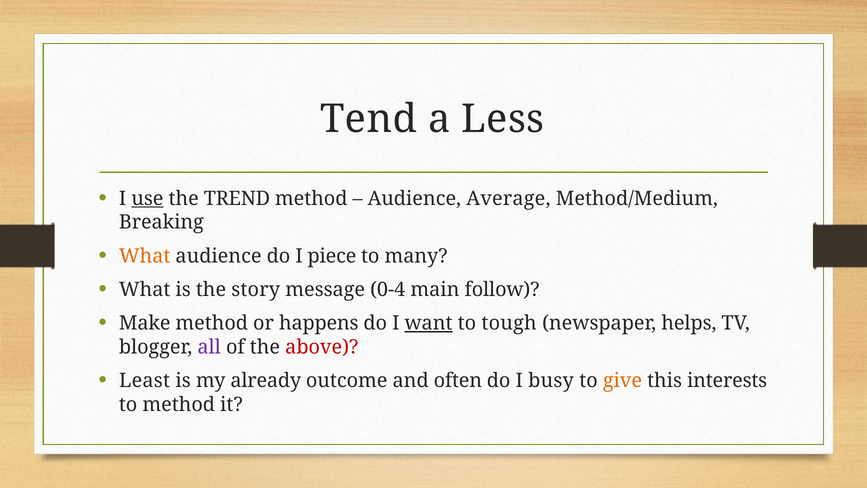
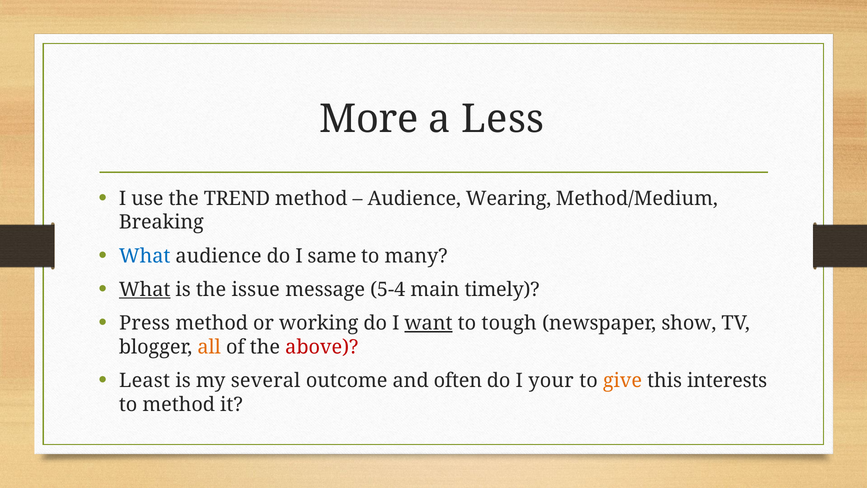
Tend: Tend -> More (369, 119)
use underline: present -> none (147, 198)
Average: Average -> Wearing (509, 198)
What colour: orange -> blue (145, 256)
piece: piece -> same (332, 256)
What underline: none -> present (145, 289)
story: story -> issue (256, 289)
0-4: 0-4 -> 5-4 (388, 289)
follow: follow -> timely (502, 289)
Make: Make -> Press (145, 323)
happens: happens -> working (319, 323)
helps: helps -> show (689, 323)
all colour: purple -> orange (209, 347)
already: already -> several (266, 380)
busy: busy -> your (551, 380)
